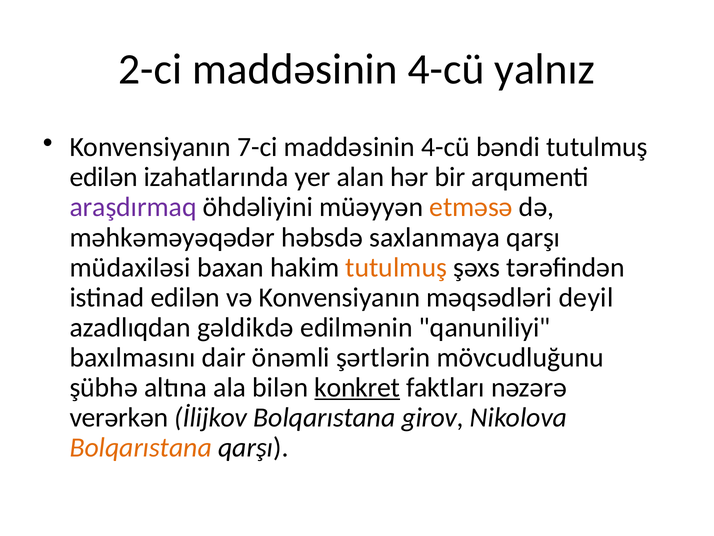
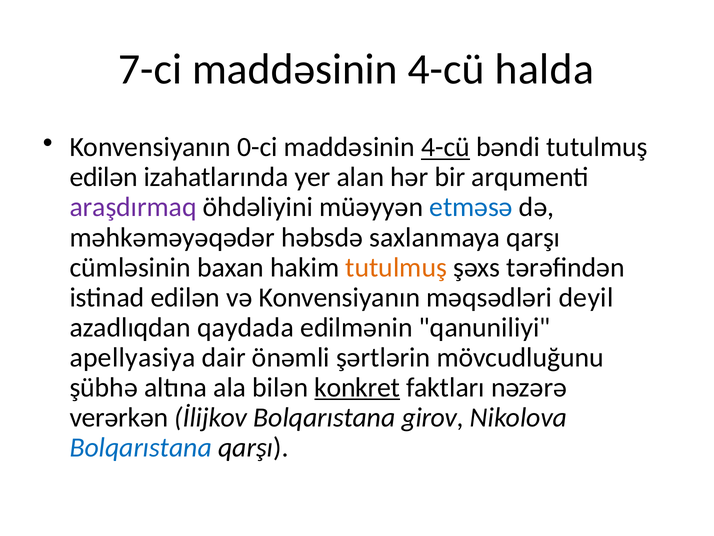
2-ci: 2-ci -> 7-ci (150, 69)
yalnız: yalnız -> halda (544, 69)
7-ci: 7-ci -> 0-ci (257, 147)
4-cü underline: none -> present (445, 147)
etməsə colour: orange -> blue (471, 207)
müdaxiləsi: müdaxiləsi -> cümləsinin (130, 267)
gəldikdə: gəldikdə -> qaydada (245, 327)
baxılmasını: baxılmasını -> apellyasiya (132, 357)
Bolqarıstana colour: orange -> blue (141, 447)
